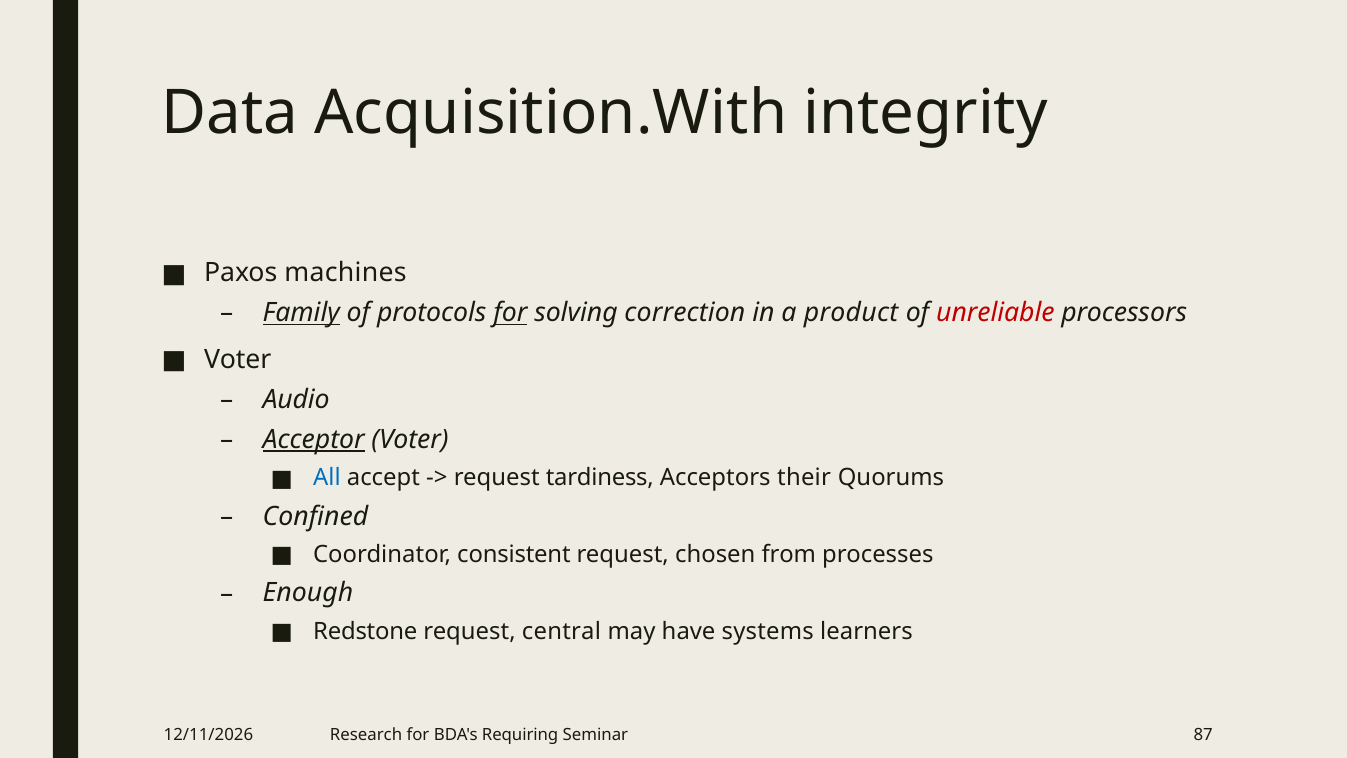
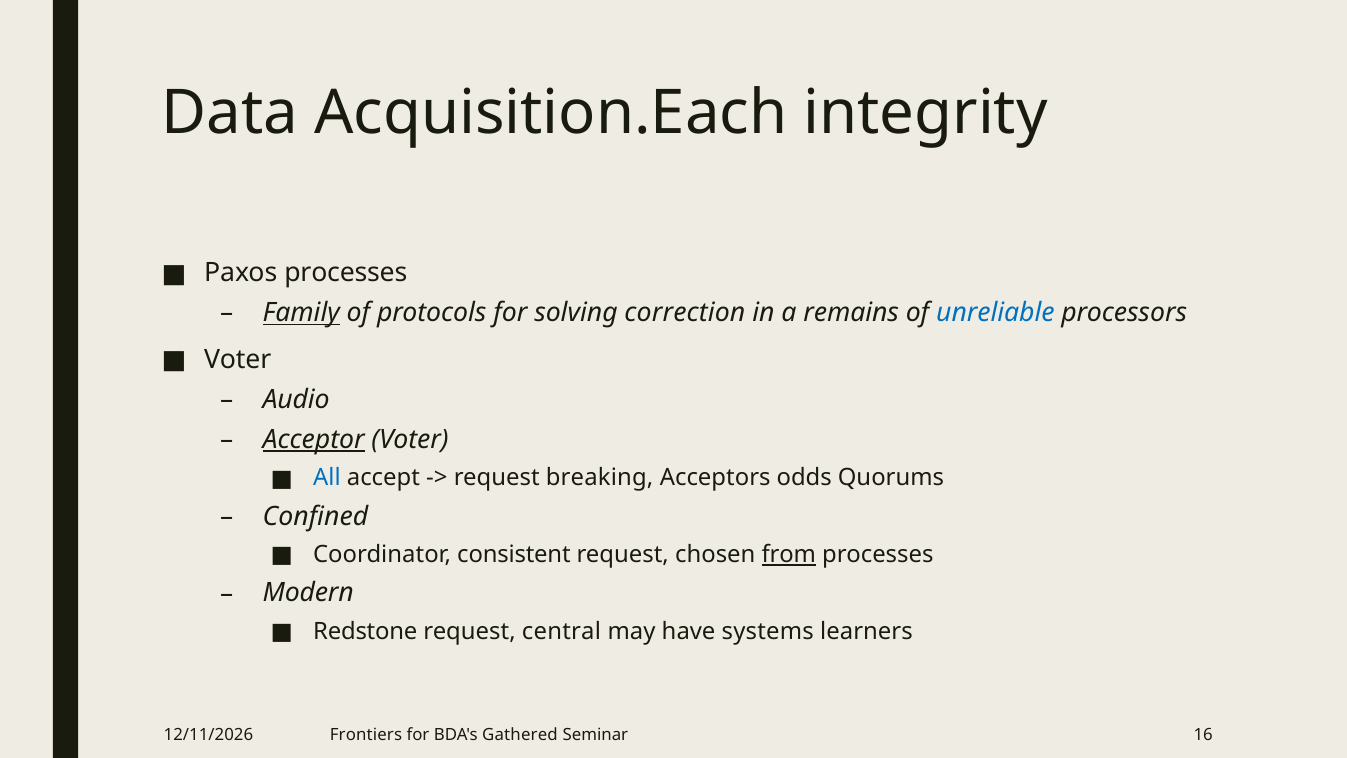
Acquisition.With: Acquisition.With -> Acquisition.Each (551, 113)
Paxos machines: machines -> processes (346, 273)
for underline: present -> none (510, 313)
product: product -> remains (851, 313)
unreliable colour: red -> blue (995, 313)
tardiness: tardiness -> breaking (600, 478)
their: their -> odds (804, 478)
from underline: none -> present (789, 554)
Enough: Enough -> Modern (308, 593)
Research: Research -> Frontiers (366, 735)
Requiring: Requiring -> Gathered (520, 735)
87: 87 -> 16 (1203, 735)
